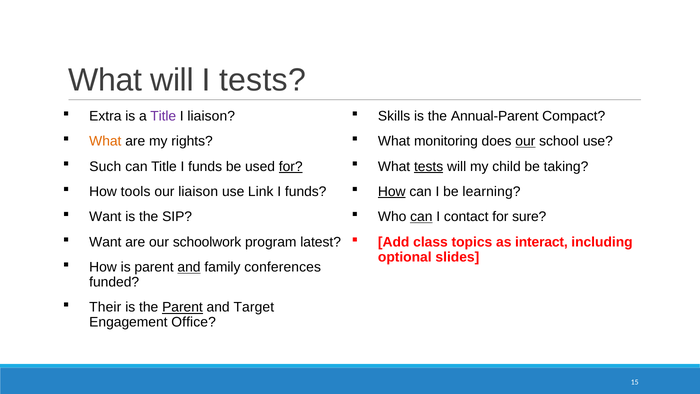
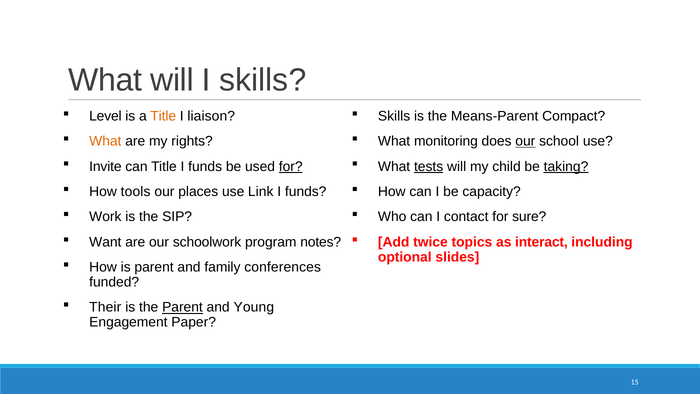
I tests: tests -> skills (263, 80)
Extra: Extra -> Level (105, 116)
Title colour: purple -> orange (163, 116)
Annual-Parent: Annual-Parent -> Means-Parent (495, 116)
Such: Such -> Invite (105, 166)
taking underline: none -> present (566, 166)
our liaison: liaison -> places (198, 192)
How underline: present -> none (392, 192)
learning: learning -> capacity (492, 192)
Want: Want -> Work (105, 217)
can underline: present -> none (421, 217)
latest: latest -> notes (321, 242)
class: class -> twice (431, 242)
and underline: present -> none (189, 267)
Target: Target -> Young (254, 307)
Office: Office -> Paper (194, 322)
